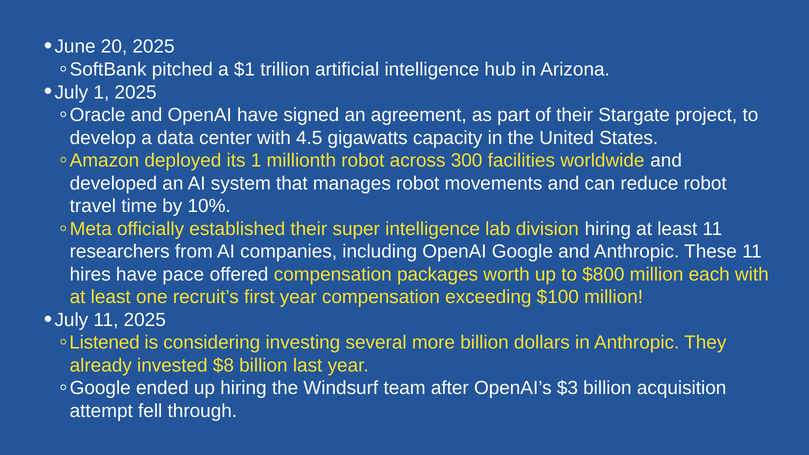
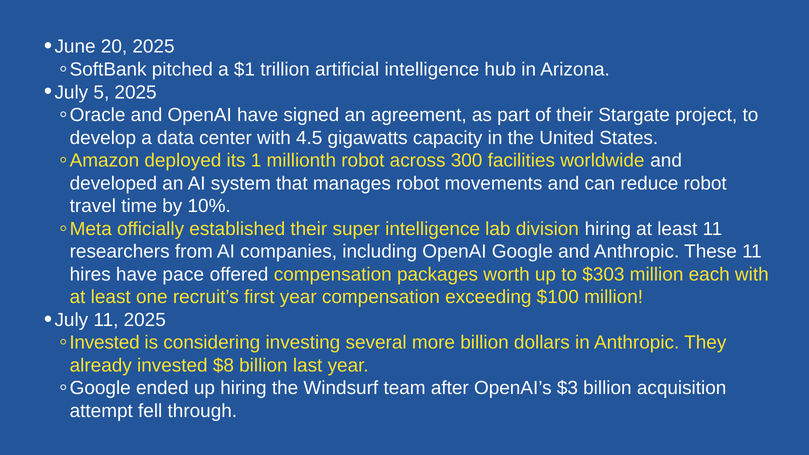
July 1: 1 -> 5 (101, 92)
$800: $800 -> $303 (603, 274)
Listened: Listened -> Invested (105, 343)
